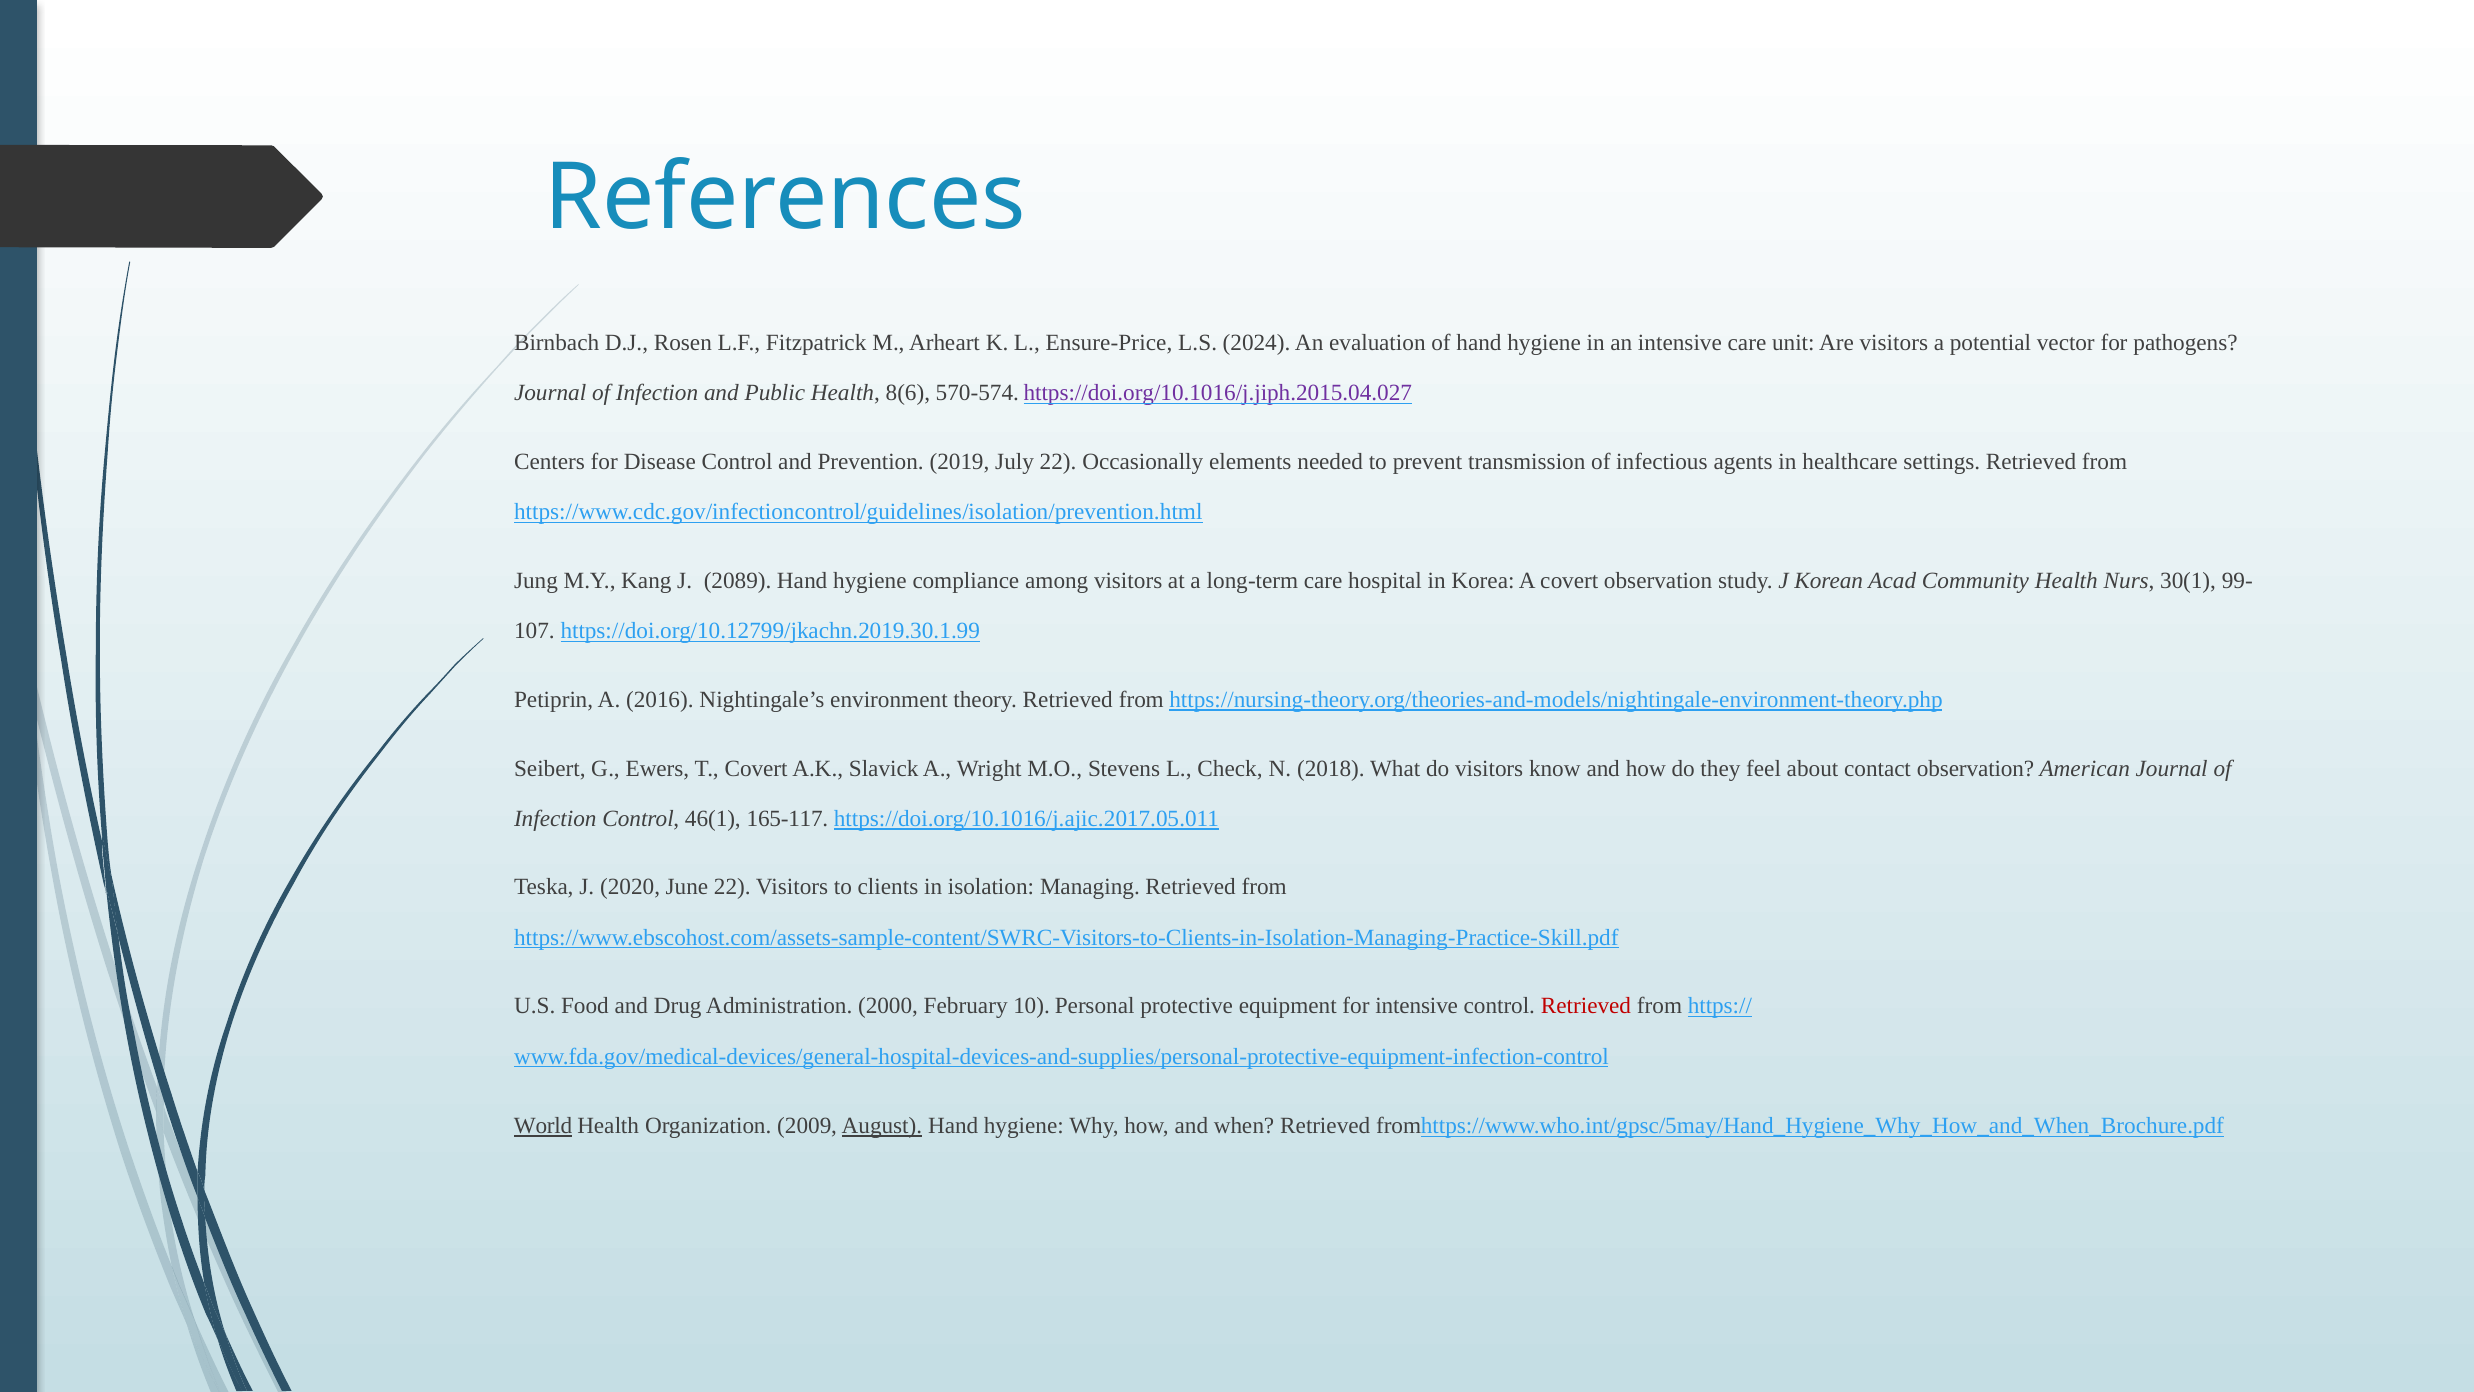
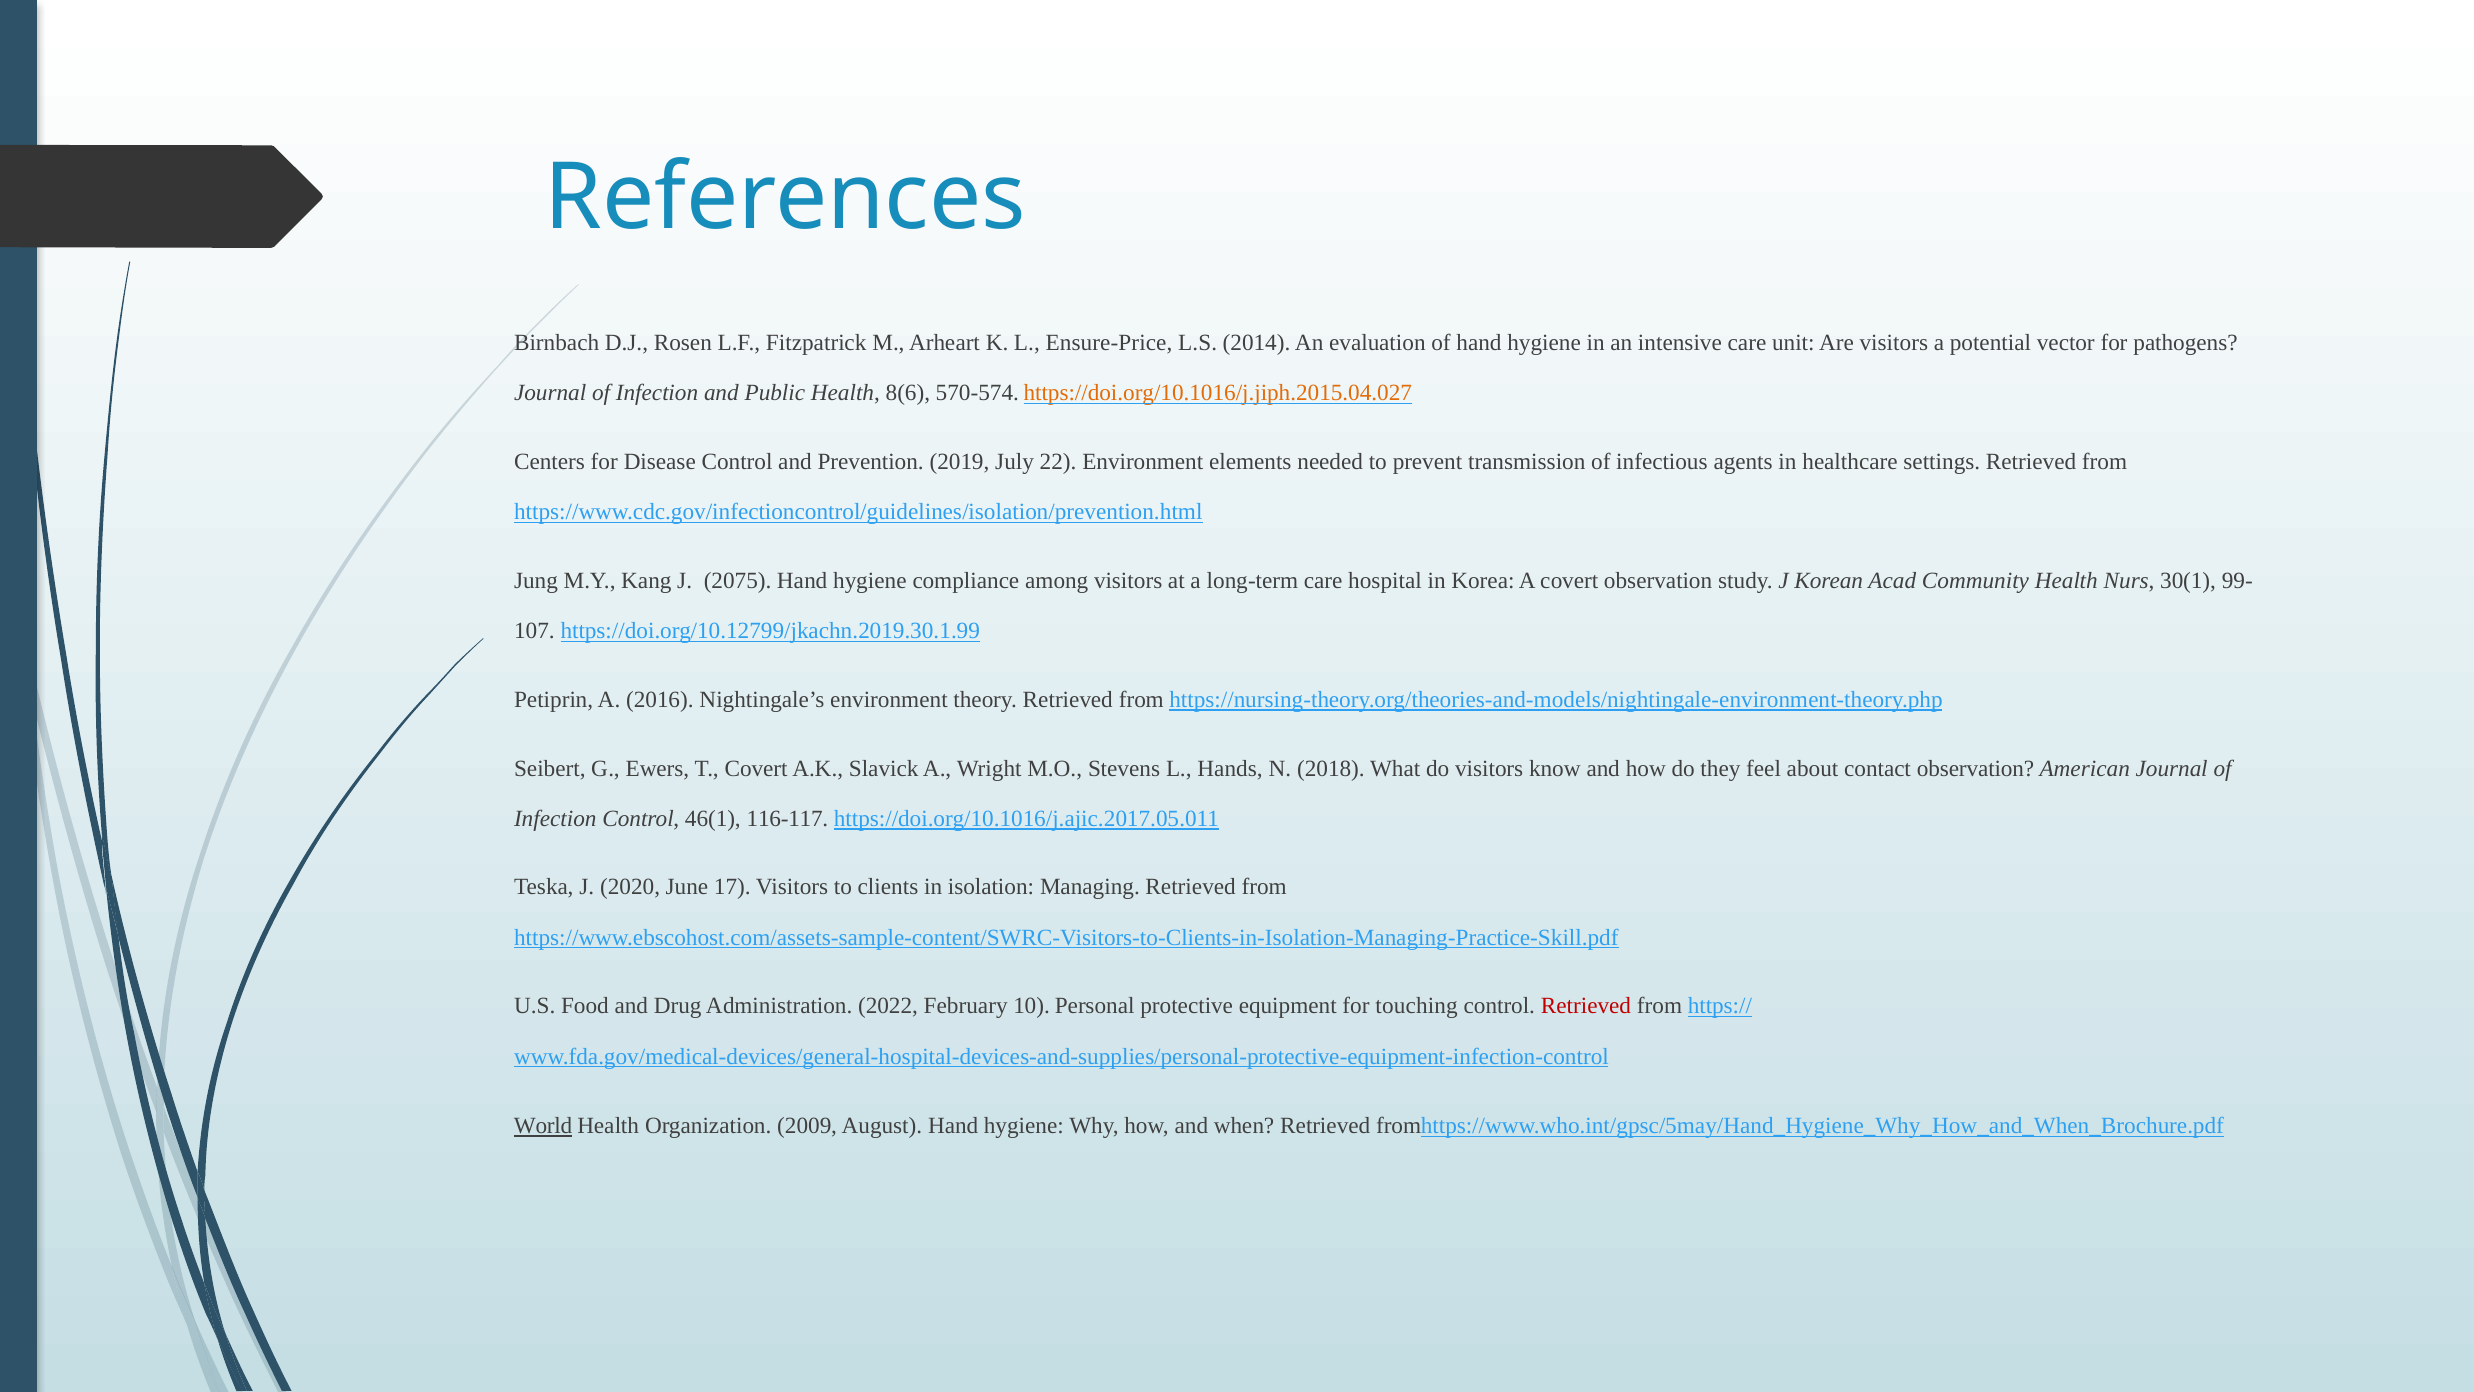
2024: 2024 -> 2014 (1257, 343)
https://doi.org/10.1016/j.jiph.2015.04.027 colour: purple -> orange (1218, 393)
22 Occasionally: Occasionally -> Environment (1143, 462)
2089: 2089 -> 2075 (738, 581)
Check: Check -> Hands (1230, 768)
165-117: 165-117 -> 116-117 (787, 818)
June 22: 22 -> 17 (732, 887)
2000: 2000 -> 2022 (888, 1006)
for intensive: intensive -> touching (1417, 1006)
August underline: present -> none (882, 1126)
